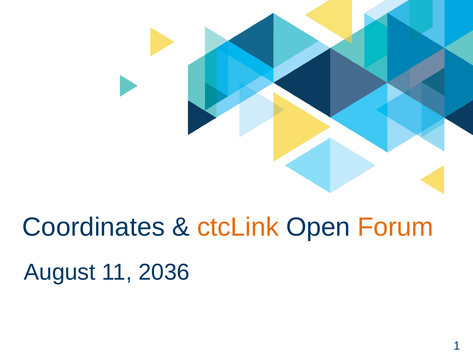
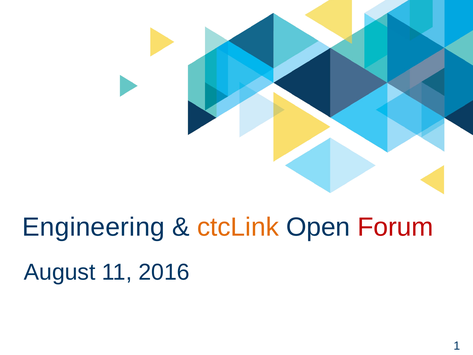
Coordinates: Coordinates -> Engineering (94, 227)
Forum colour: orange -> red (395, 227)
2036: 2036 -> 2016 (164, 272)
